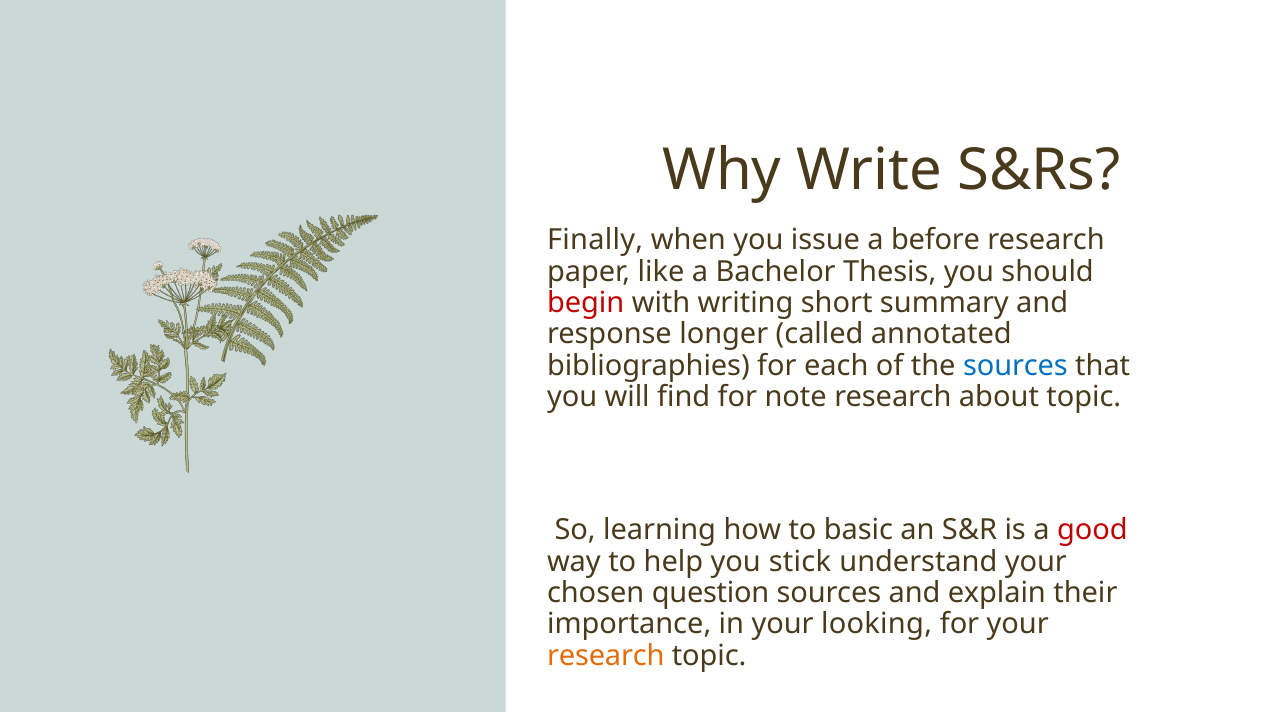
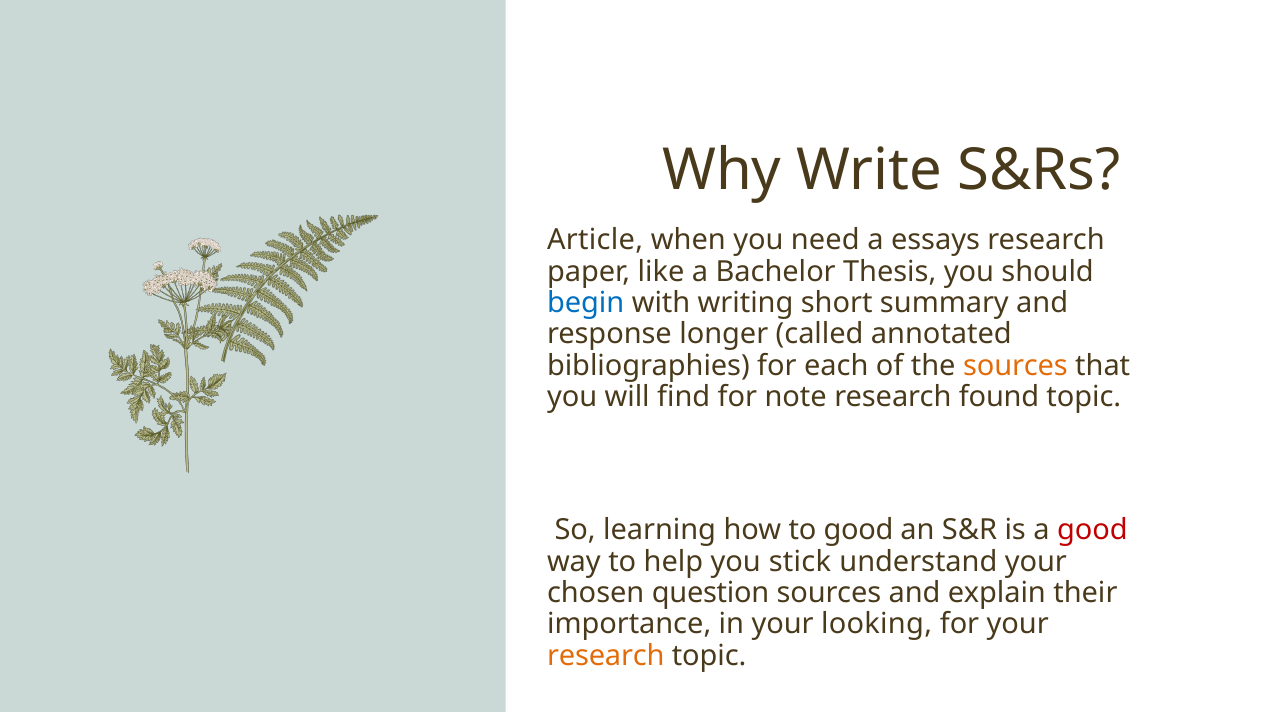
Finally: Finally -> Article (595, 240)
issue: issue -> need (825, 240)
before: before -> essays (935, 240)
begin colour: red -> blue (586, 303)
sources colour: blue -> orange (1015, 365)
about: about -> found (999, 397)
to basic: basic -> good (859, 530)
